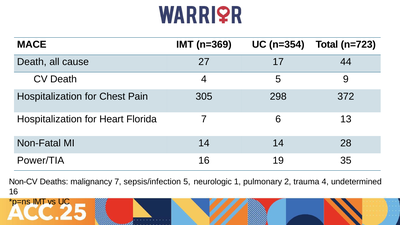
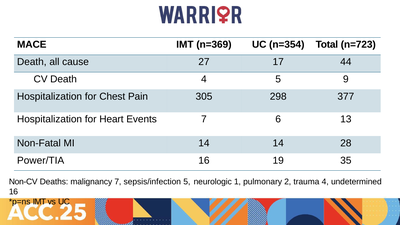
372: 372 -> 377 (346, 96)
Florida: Florida -> Events (142, 119)
